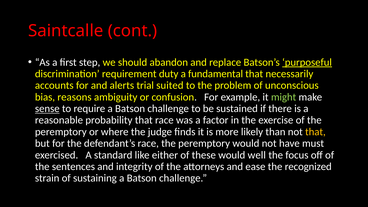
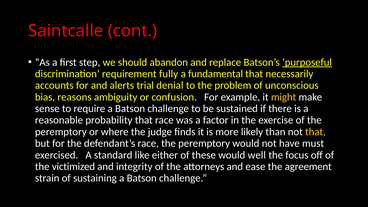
duty: duty -> fully (169, 74)
suited: suited -> denial (170, 85)
might colour: light green -> yellow (284, 97)
sense underline: present -> none (47, 109)
sentences: sentences -> victimized (73, 167)
recognized: recognized -> agreement (308, 167)
